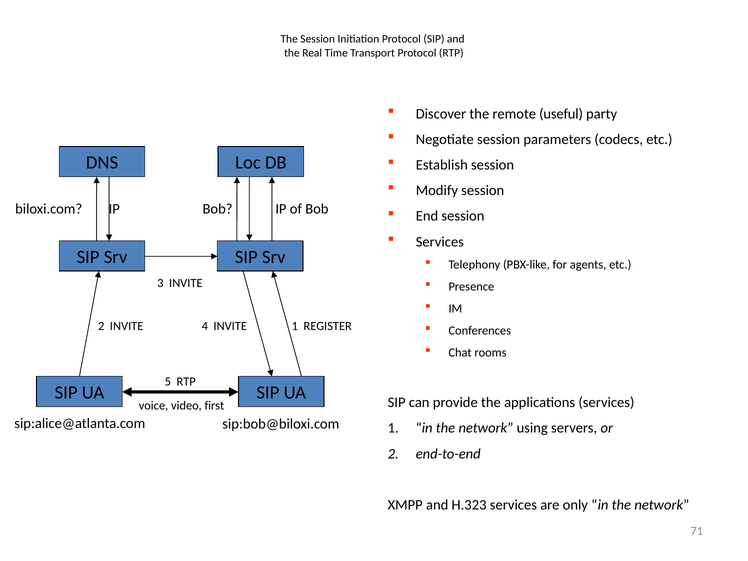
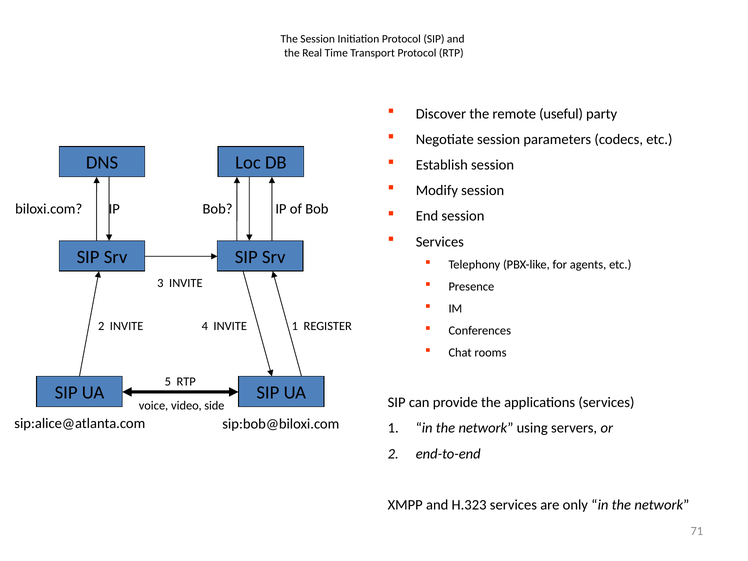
first: first -> side (214, 406)
